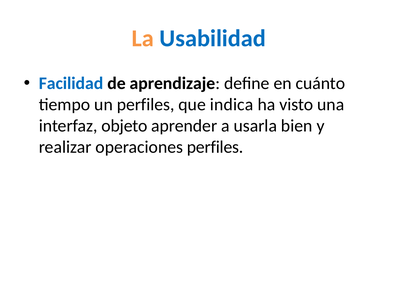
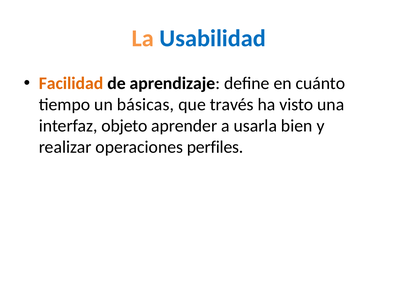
Facilidad colour: blue -> orange (71, 83)
un perfiles: perfiles -> básicas (146, 105)
indica: indica -> través (232, 105)
